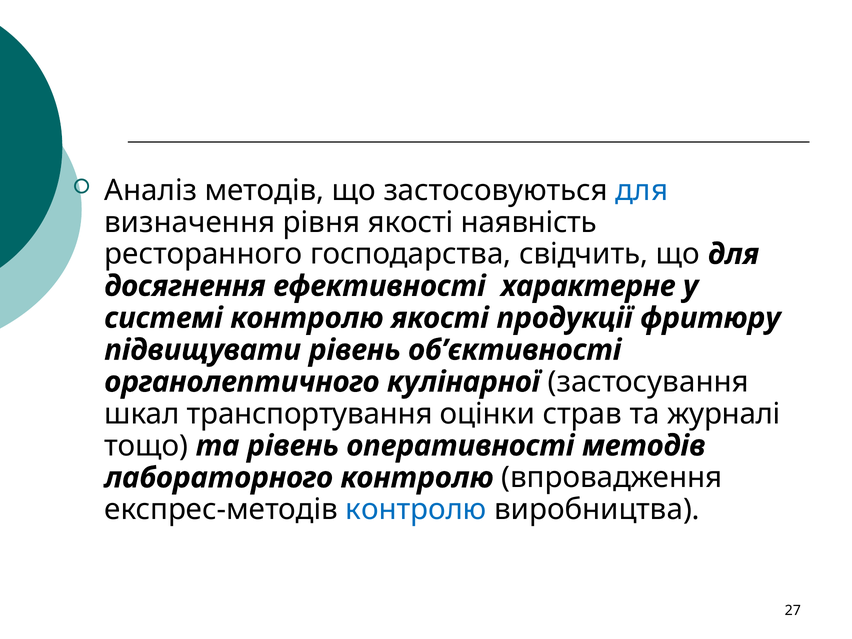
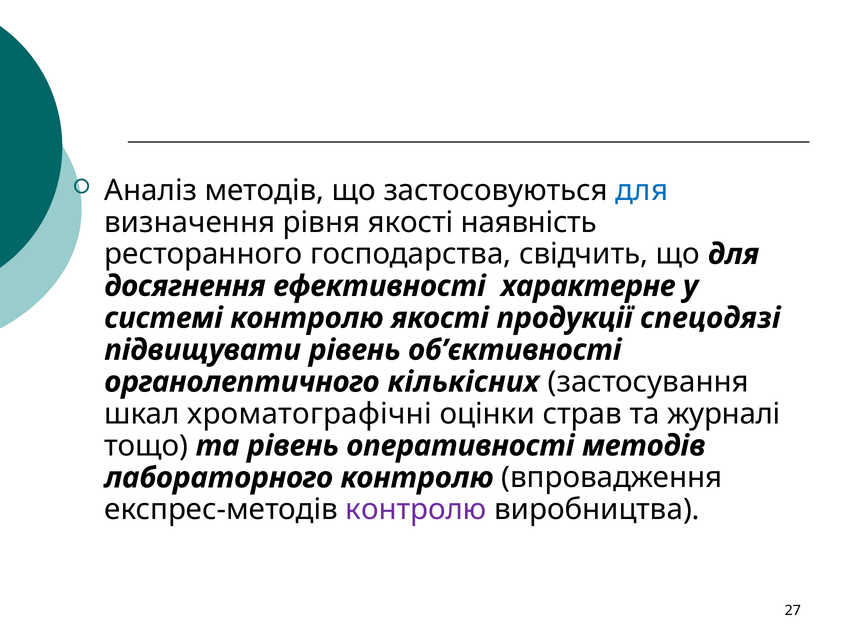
фритюру: фритюру -> спецодязі (710, 318)
кулінарної: кулінарної -> кількісних (463, 382)
транспортування: транспортування -> хроматографічні (310, 414)
контролю colour: blue -> purple (416, 510)
